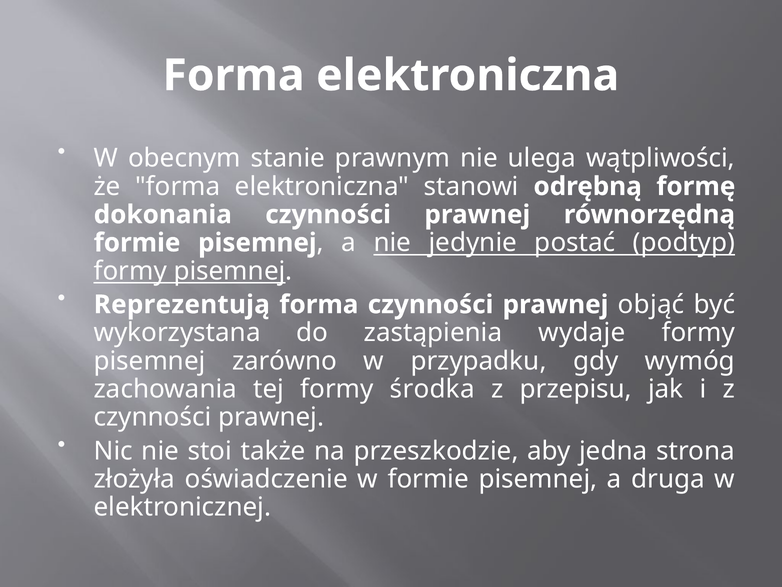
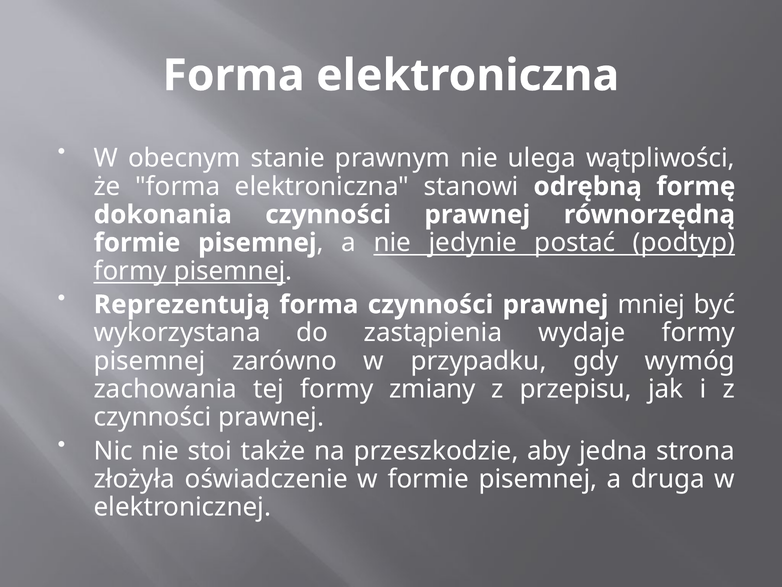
objąć: objąć -> mniej (651, 304)
środka: środka -> zmiany (433, 389)
